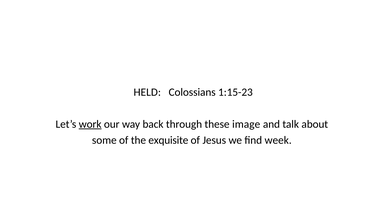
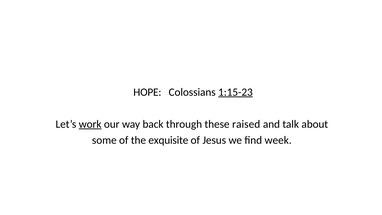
HELD: HELD -> HOPE (147, 92)
1:15-23 underline: none -> present (235, 92)
image: image -> raised (246, 124)
